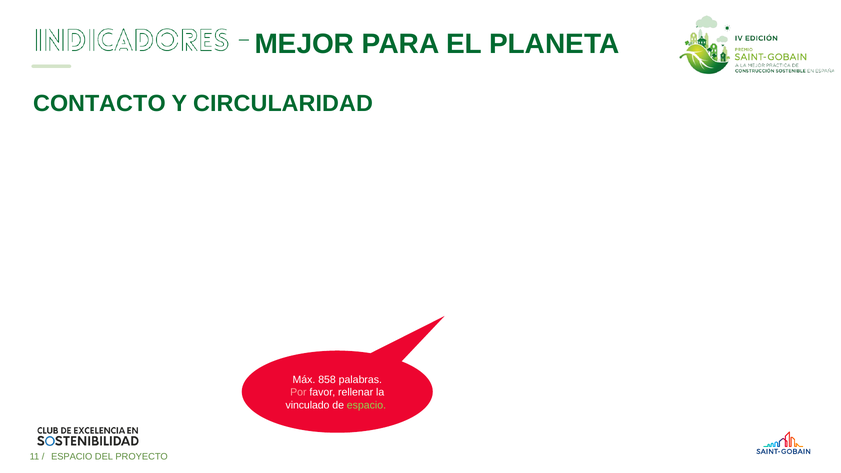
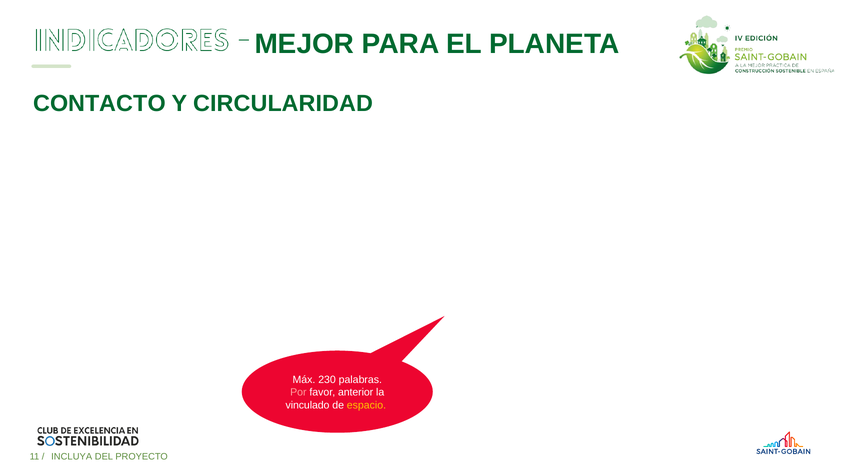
858: 858 -> 230 (327, 380)
rellenar: rellenar -> anterior (356, 392)
espacio colour: light green -> yellow (366, 405)
ESPACIO: ESPACIO -> INCLUYA (72, 457)
